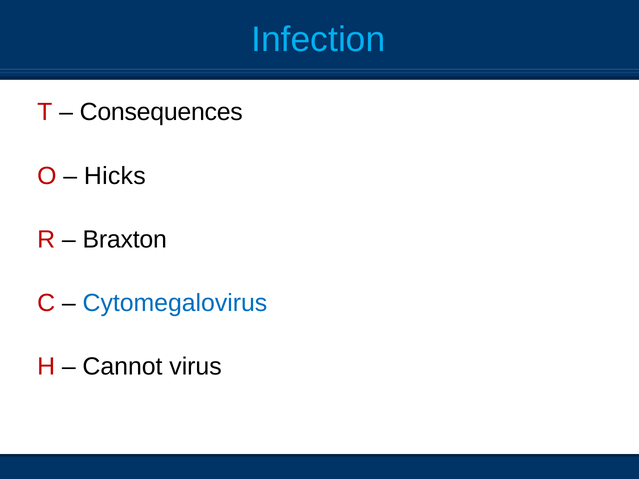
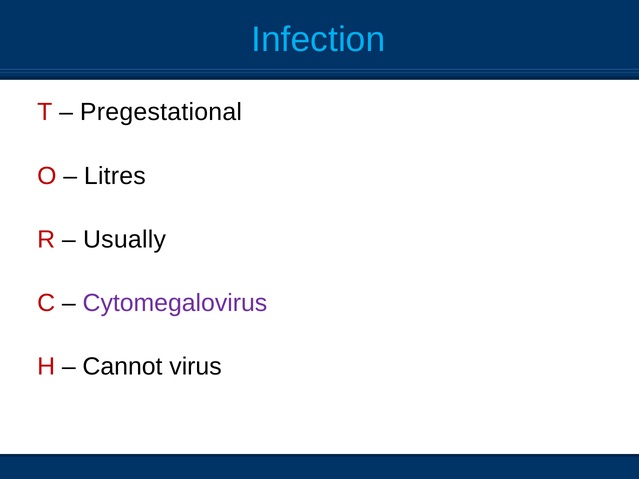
Consequences: Consequences -> Pregestational (161, 112)
Hicks: Hicks -> Litres (115, 176)
Braxton: Braxton -> Usually (125, 240)
Cytomegalovirus colour: blue -> purple (175, 303)
